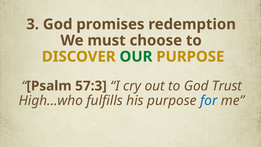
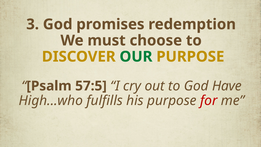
57:3: 57:3 -> 57:5 (91, 86)
Trust: Trust -> Have (227, 86)
for colour: blue -> red (209, 101)
